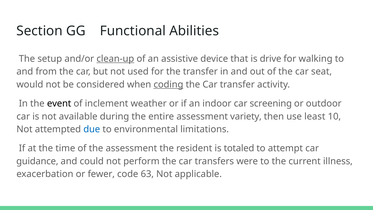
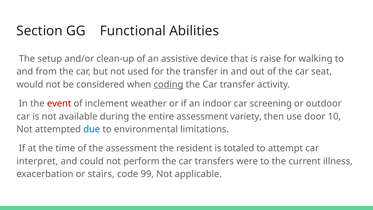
clean-up underline: present -> none (115, 59)
drive: drive -> raise (271, 59)
event colour: black -> red (59, 103)
least: least -> door (315, 116)
guidance: guidance -> interpret (37, 161)
fewer: fewer -> stairs (101, 174)
63: 63 -> 99 (147, 174)
